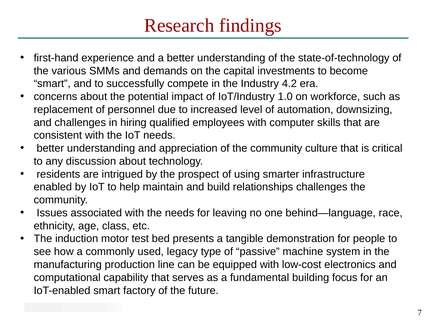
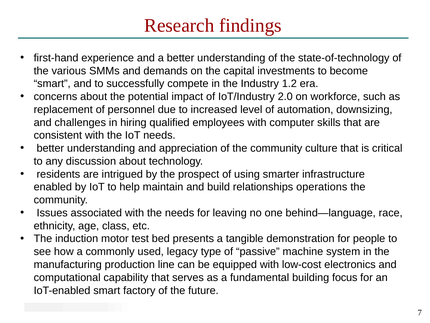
4.2: 4.2 -> 1.2 (289, 84)
1.0: 1.0 -> 2.0 (285, 97)
relationships challenges: challenges -> operations (322, 187)
